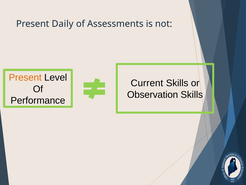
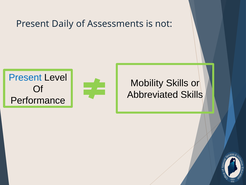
Present colour: orange -> blue (25, 77)
Current: Current -> Mobility (147, 83)
Observation: Observation -> Abbreviated (153, 94)
